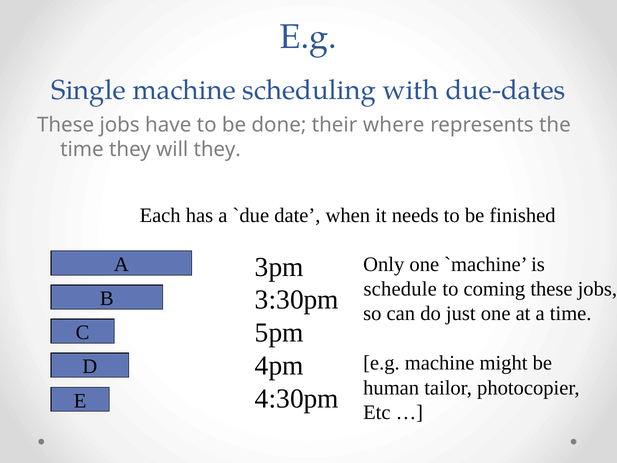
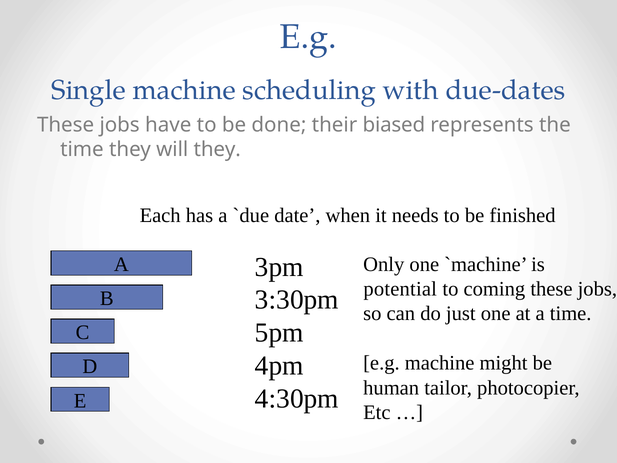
where: where -> biased (394, 125)
schedule: schedule -> potential (400, 289)
